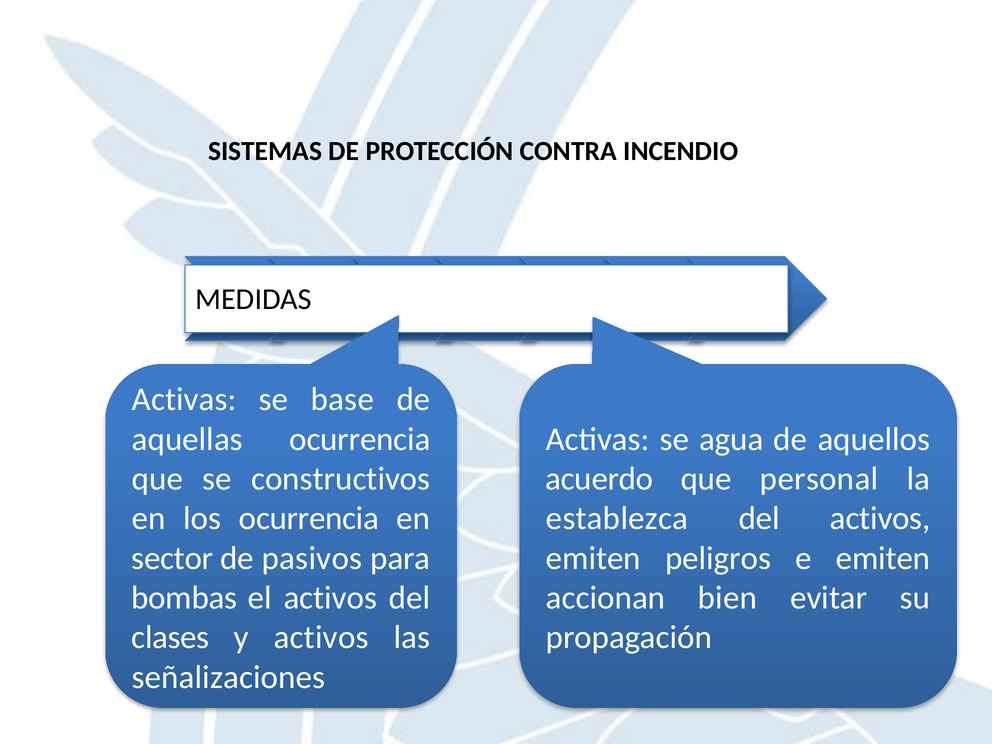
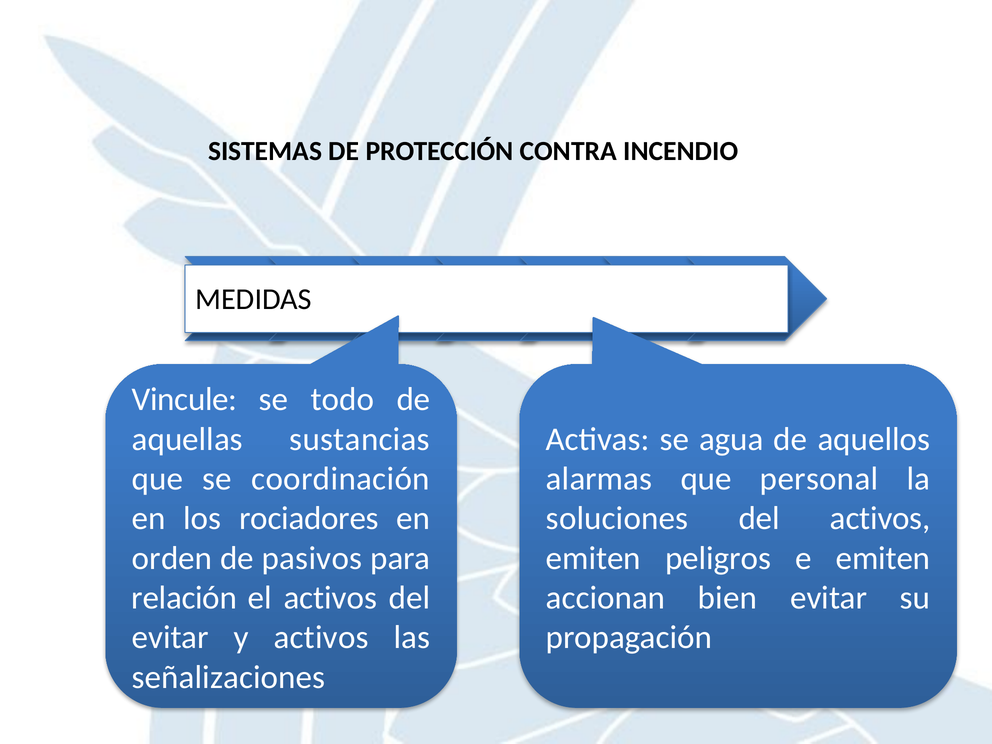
Activas: Activas -> Vincule (184, 399)
base: base -> todo (342, 399)
aquellas ocurrencia: ocurrencia -> sustancias (360, 439)
constructivos: constructivos -> coordinación (341, 479)
acuerdo: acuerdo -> alarmas (599, 479)
los ocurrencia: ocurrencia -> rociadores (309, 519)
establezca: establezca -> soluciones (617, 519)
sector: sector -> orden (172, 558)
bombas: bombas -> relación (184, 598)
clases: clases -> evitar (170, 638)
